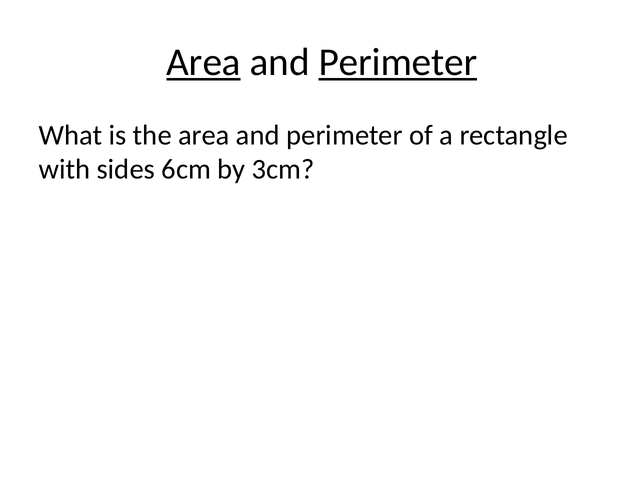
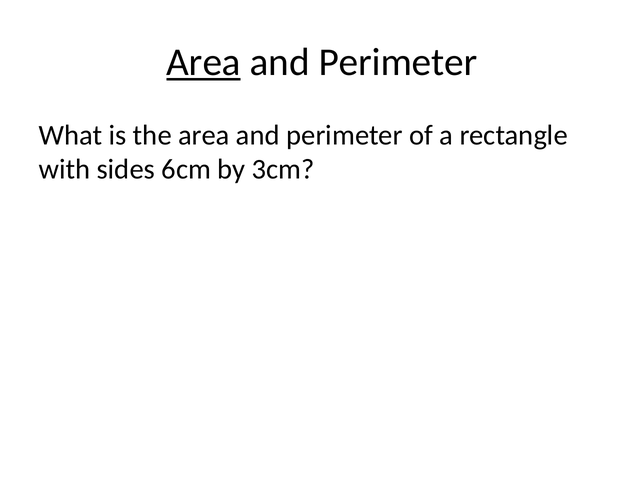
Perimeter underline: present -> none (398, 62)
